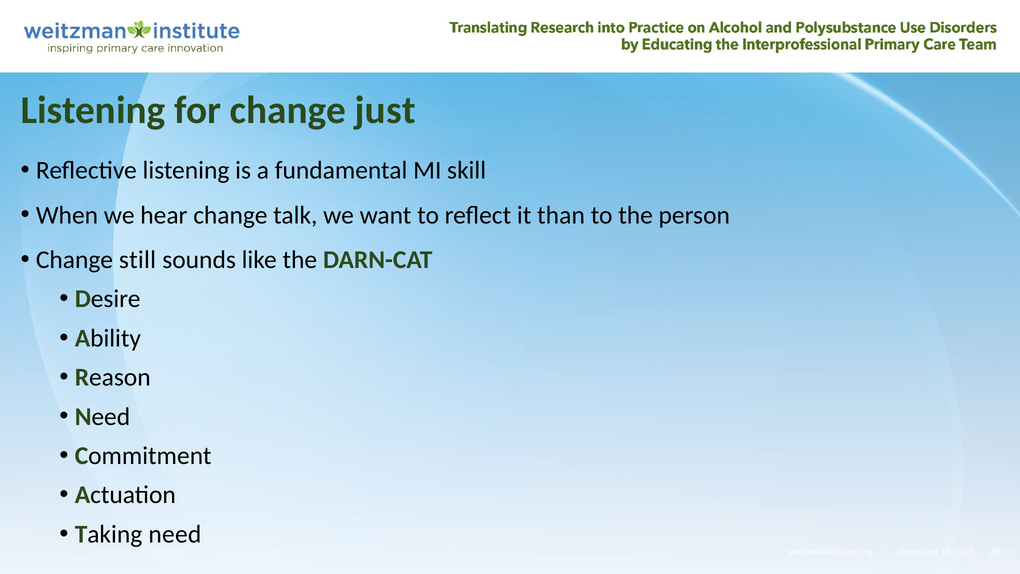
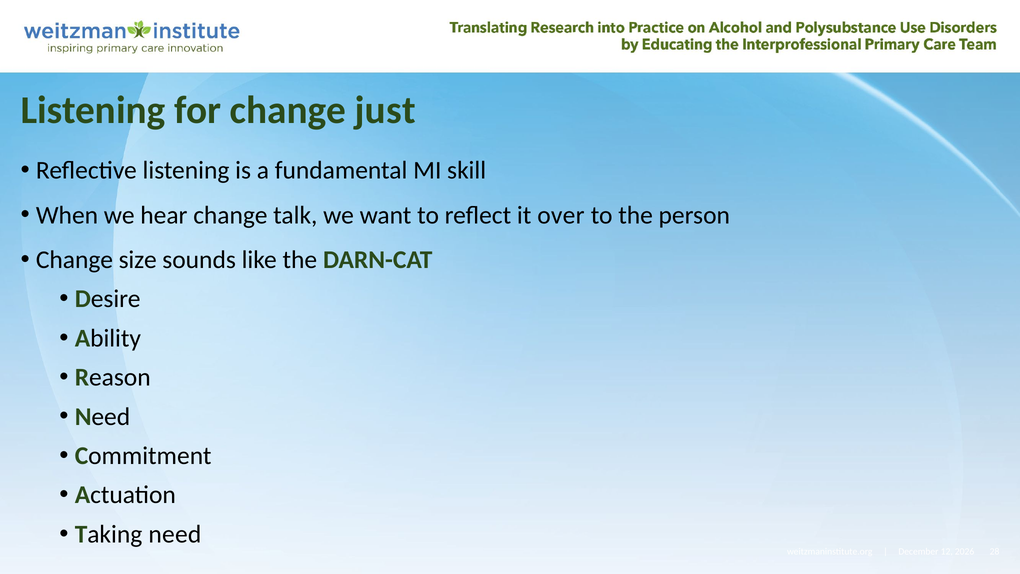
than: than -> over (561, 215)
still: still -> size (138, 260)
